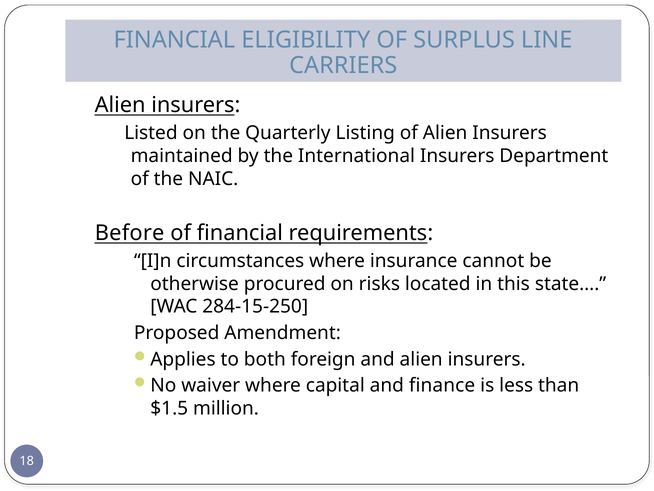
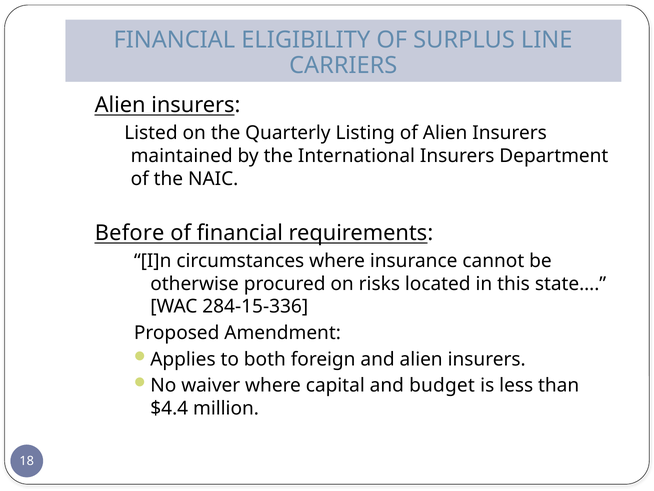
284-15-250: 284-15-250 -> 284-15-336 (255, 306)
finance: finance -> budget (442, 385)
$1.5: $1.5 -> $4.4 (169, 408)
